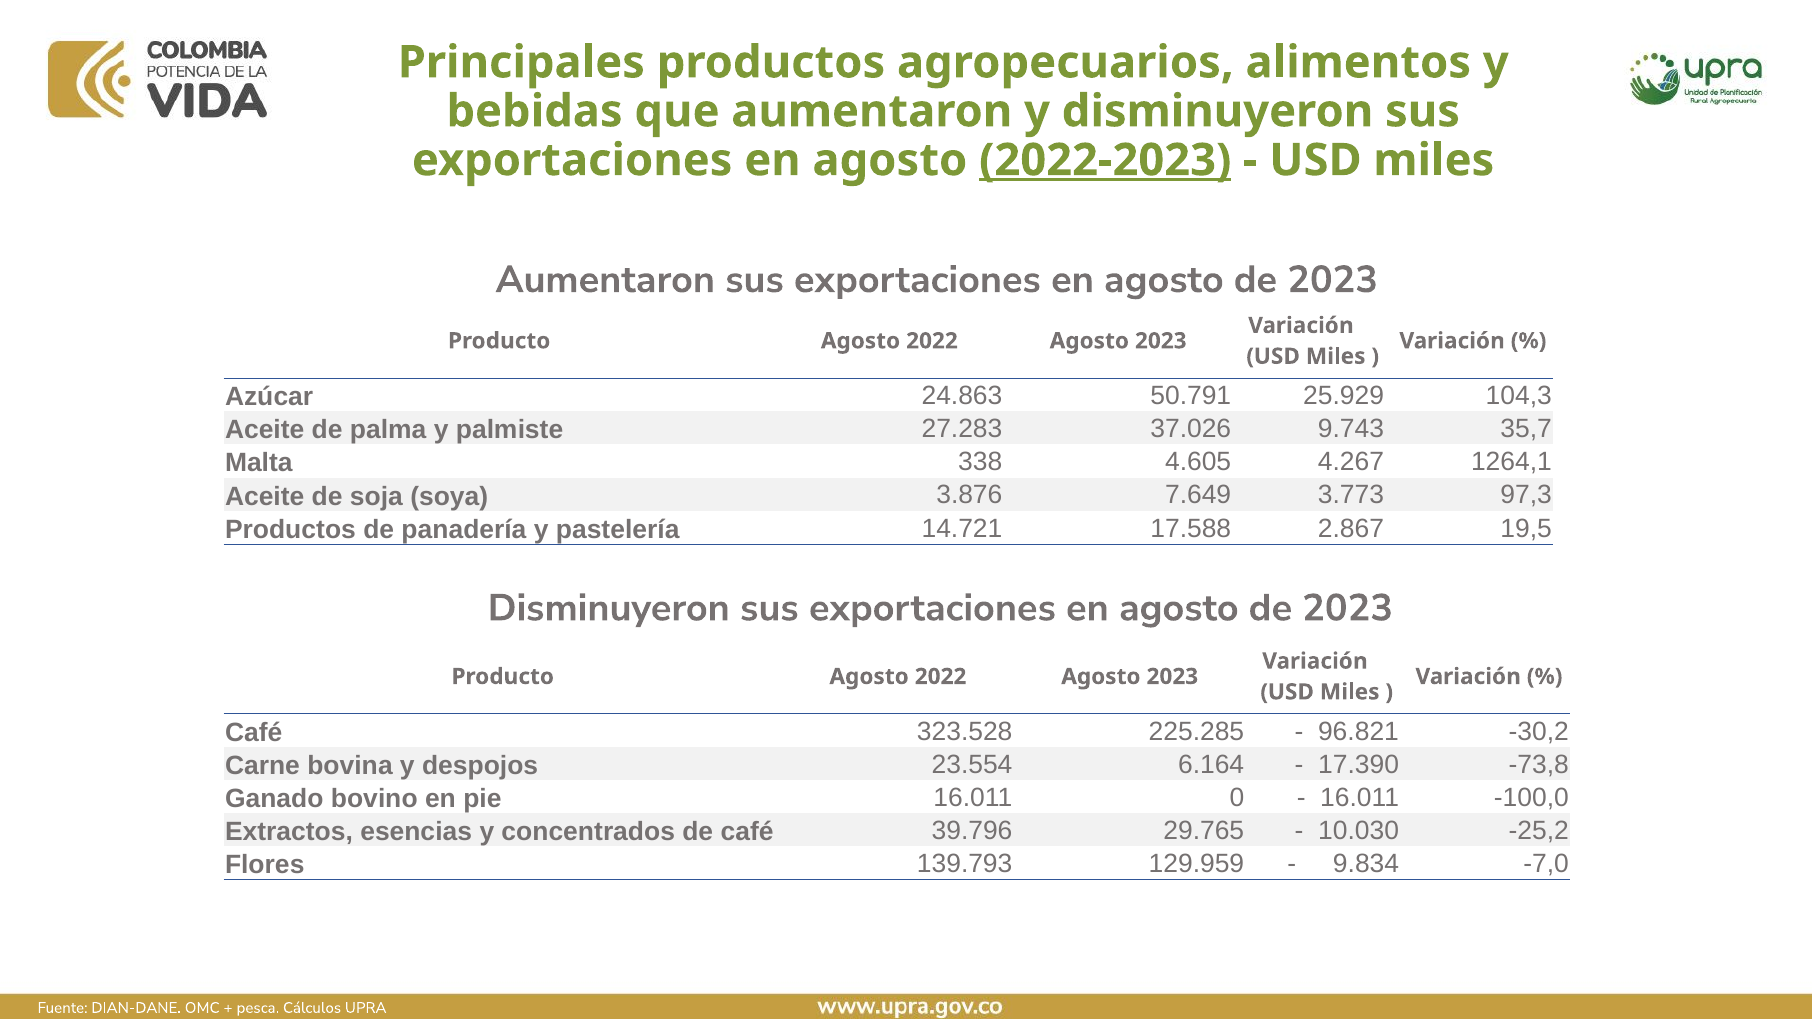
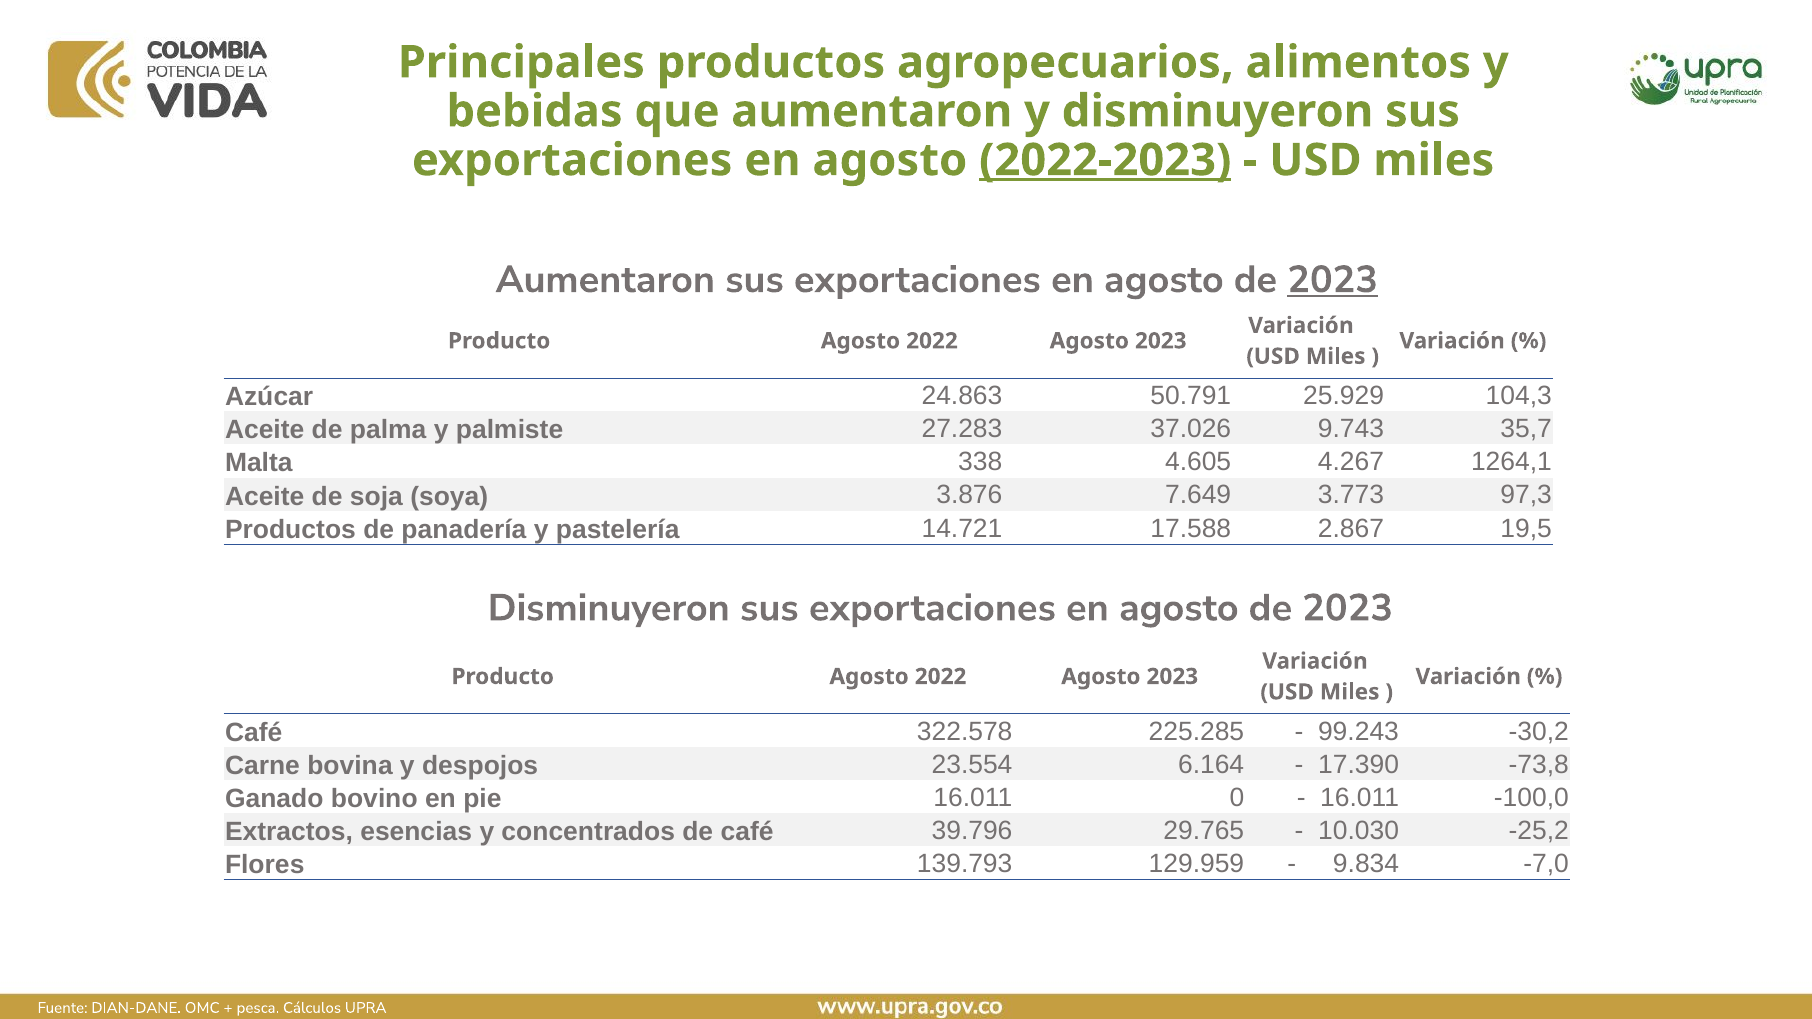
2023 underline: none -> present (1333, 280)
323.528: 323.528 -> 322.578 (965, 732)
96.821: 96.821 -> 99.243 (1358, 732)
